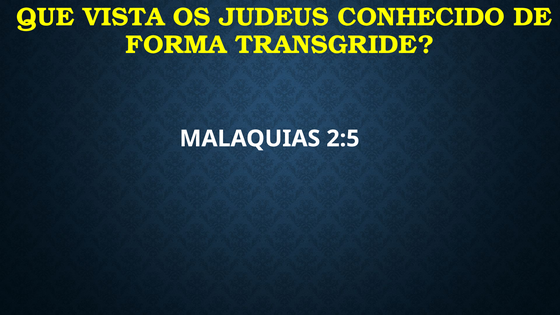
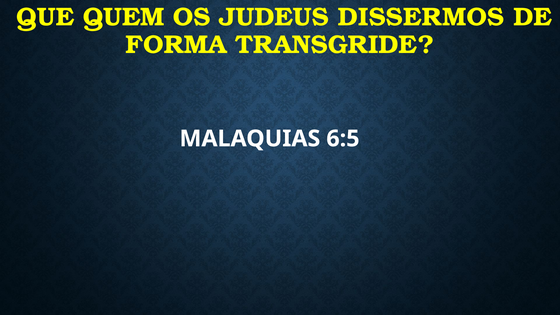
VISTA: VISTA -> QUEM (124, 17)
CONHECIDO: CONHECIDO -> DISSERMOS (421, 17)
2:5: 2:5 -> 6:5 (343, 139)
